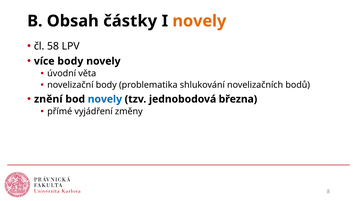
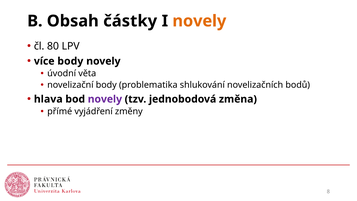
58: 58 -> 80 (53, 46)
znění: znění -> hlava (48, 99)
novely colour: blue -> purple (105, 99)
března: března -> změna (238, 99)
